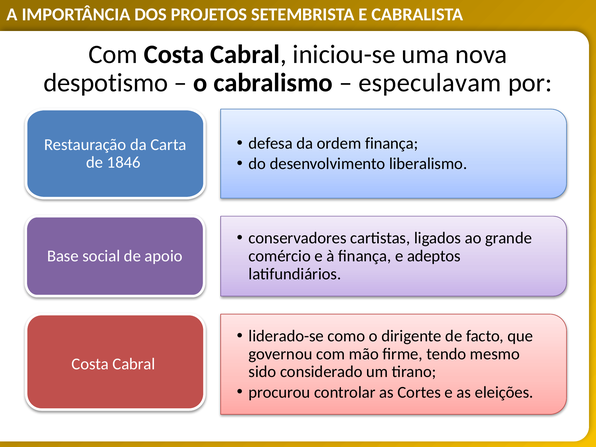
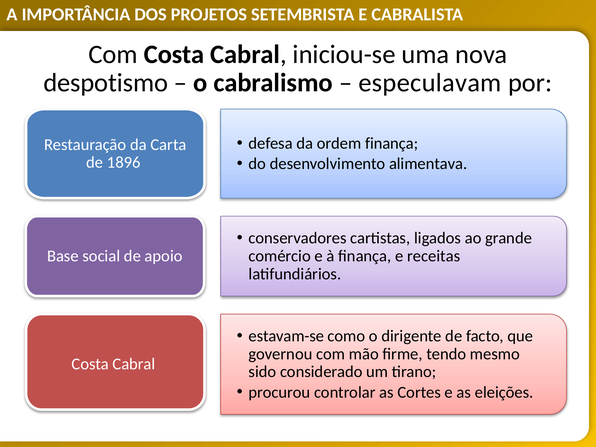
liberalismo: liberalismo -> alimentava (428, 164)
1846: 1846 -> 1896 (124, 162)
adeptos: adeptos -> receitas (434, 256)
liderado-se: liderado-se -> estavam-se (286, 336)
